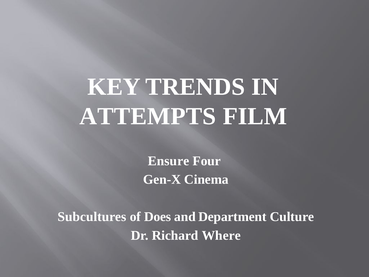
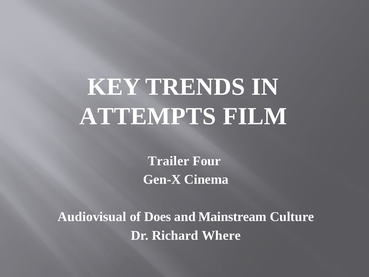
Ensure: Ensure -> Trailer (169, 161)
Subcultures: Subcultures -> Audiovisual (92, 217)
Department: Department -> Mainstream (232, 217)
